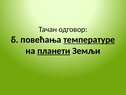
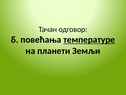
планети underline: present -> none (54, 51)
